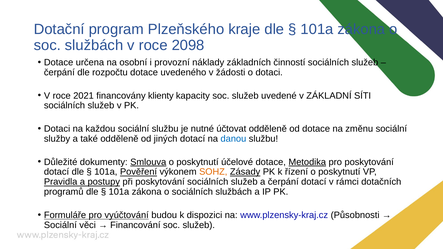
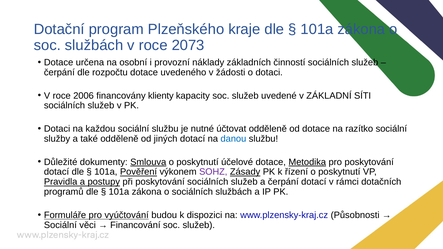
2098: 2098 -> 2073 (188, 45)
2021: 2021 -> 2006 (84, 96)
změnu: změnu -> razítko (359, 129)
SOHZ colour: orange -> purple (213, 172)
